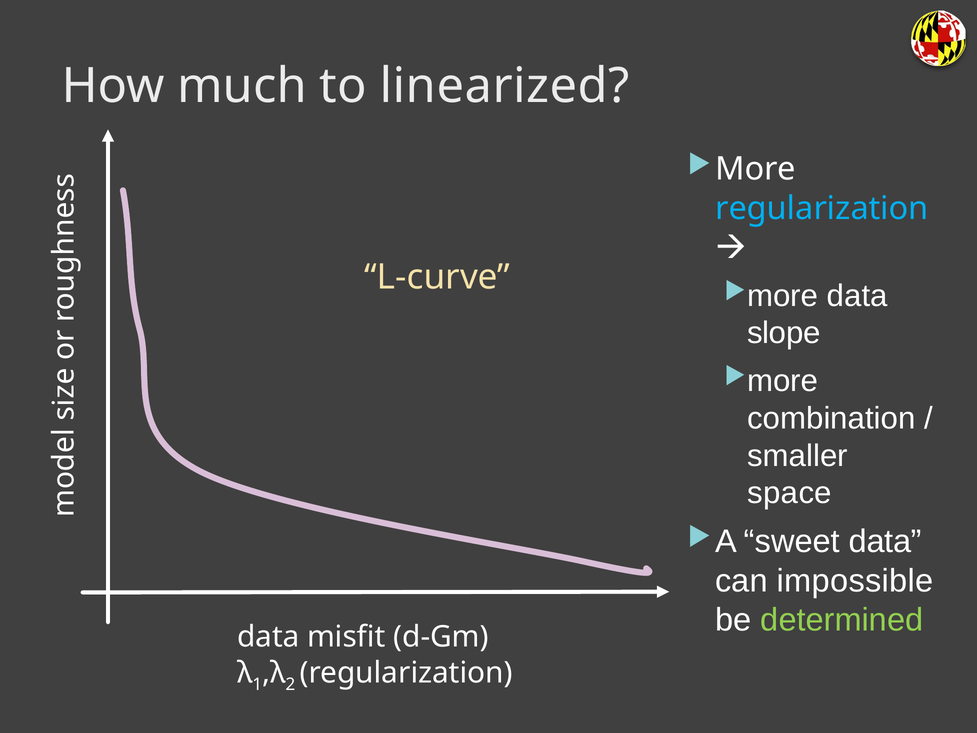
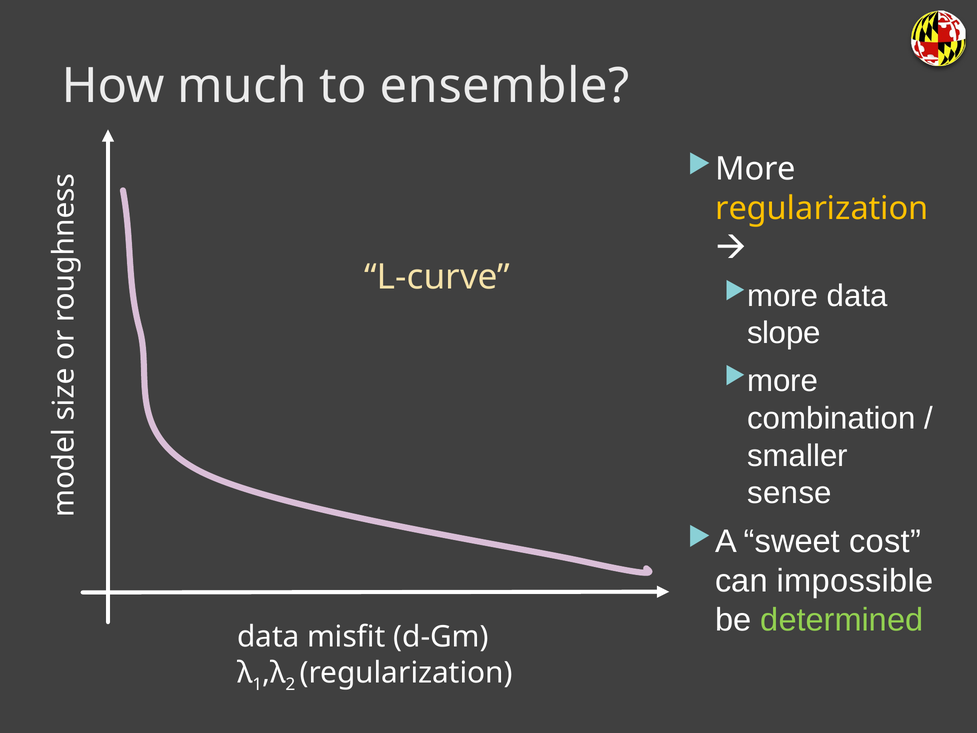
linearized: linearized -> ensemble (505, 86)
regularization colour: light blue -> yellow (822, 208)
space: space -> sense (790, 493)
sweet data: data -> cost (885, 542)
